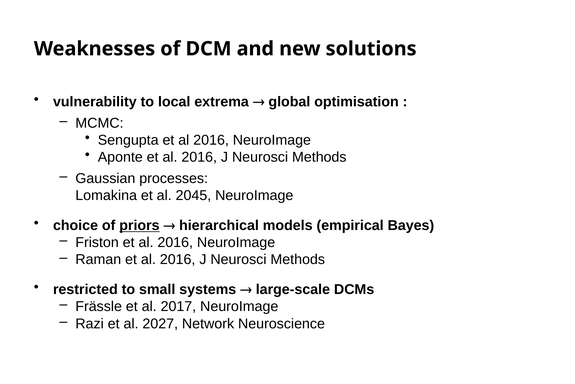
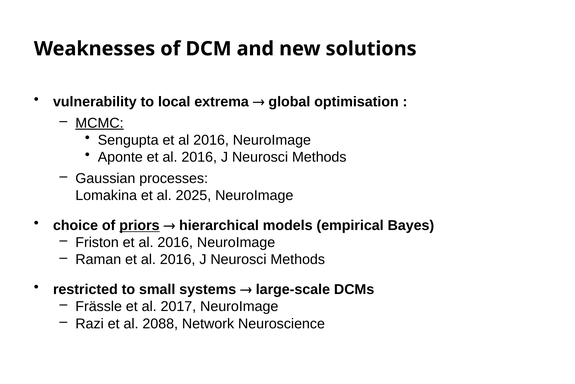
MCMC underline: none -> present (99, 123)
2045: 2045 -> 2025 (193, 195)
2027: 2027 -> 2088 (160, 323)
